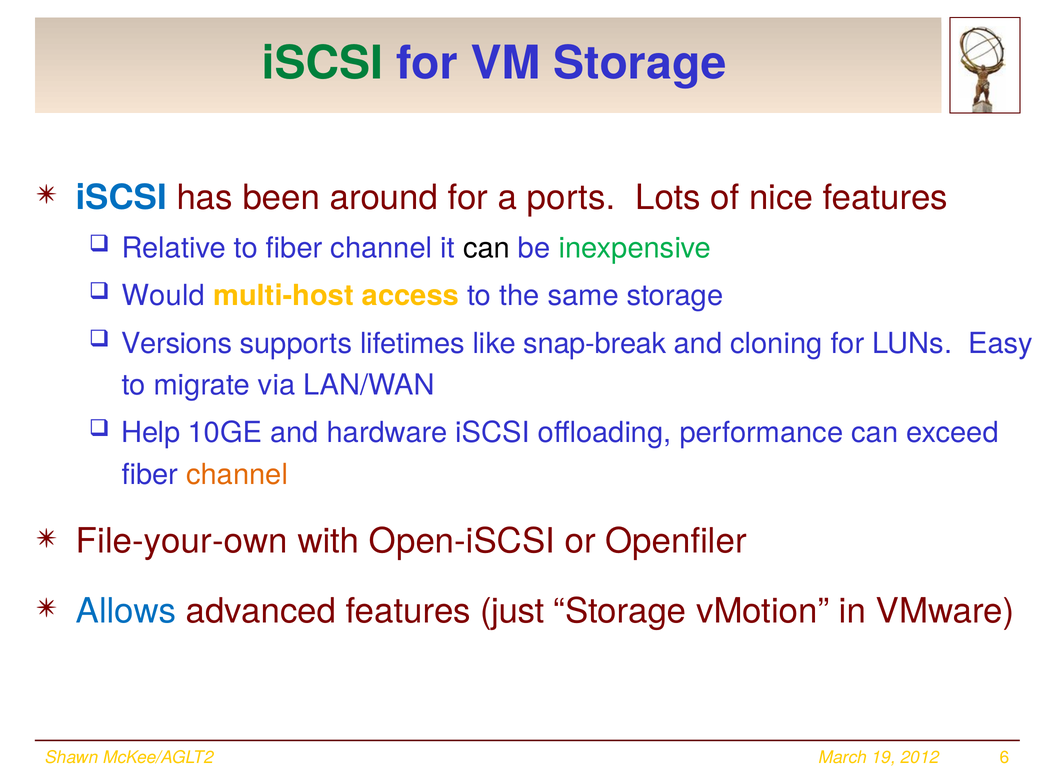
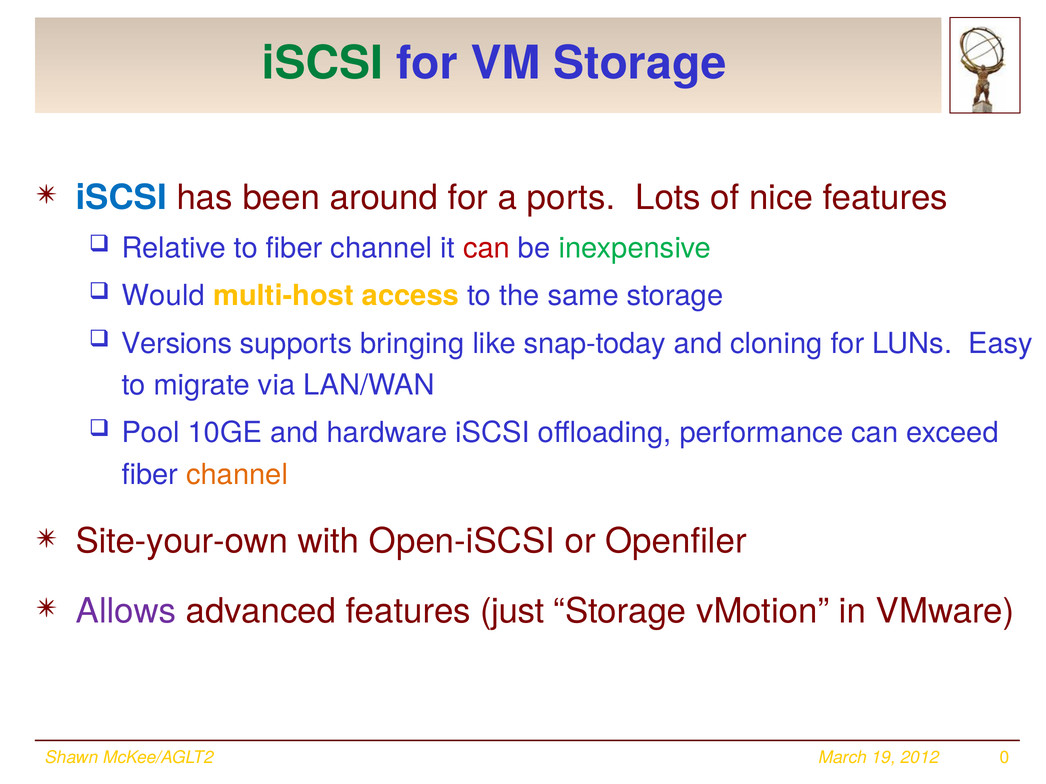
can colour: black -> red (487, 248)
lifetimes: lifetimes -> bringing (412, 344)
snap-break: snap-break -> snap-today (595, 344)
Help: Help -> Pool (151, 433)
File-your-own: File-your-own -> Site-your-own (182, 542)
Allows colour: blue -> purple (126, 611)
6: 6 -> 0 (1005, 758)
